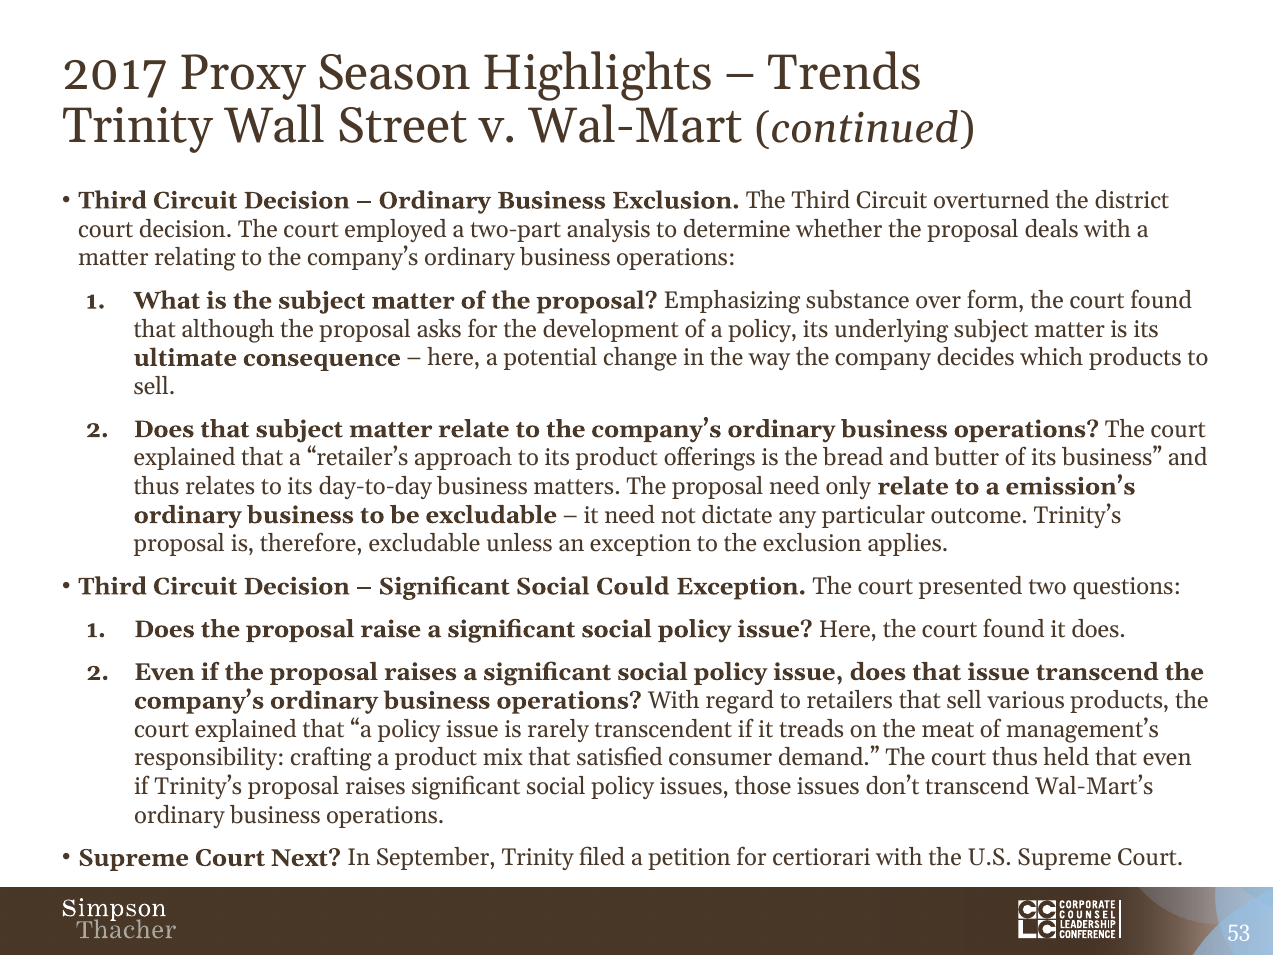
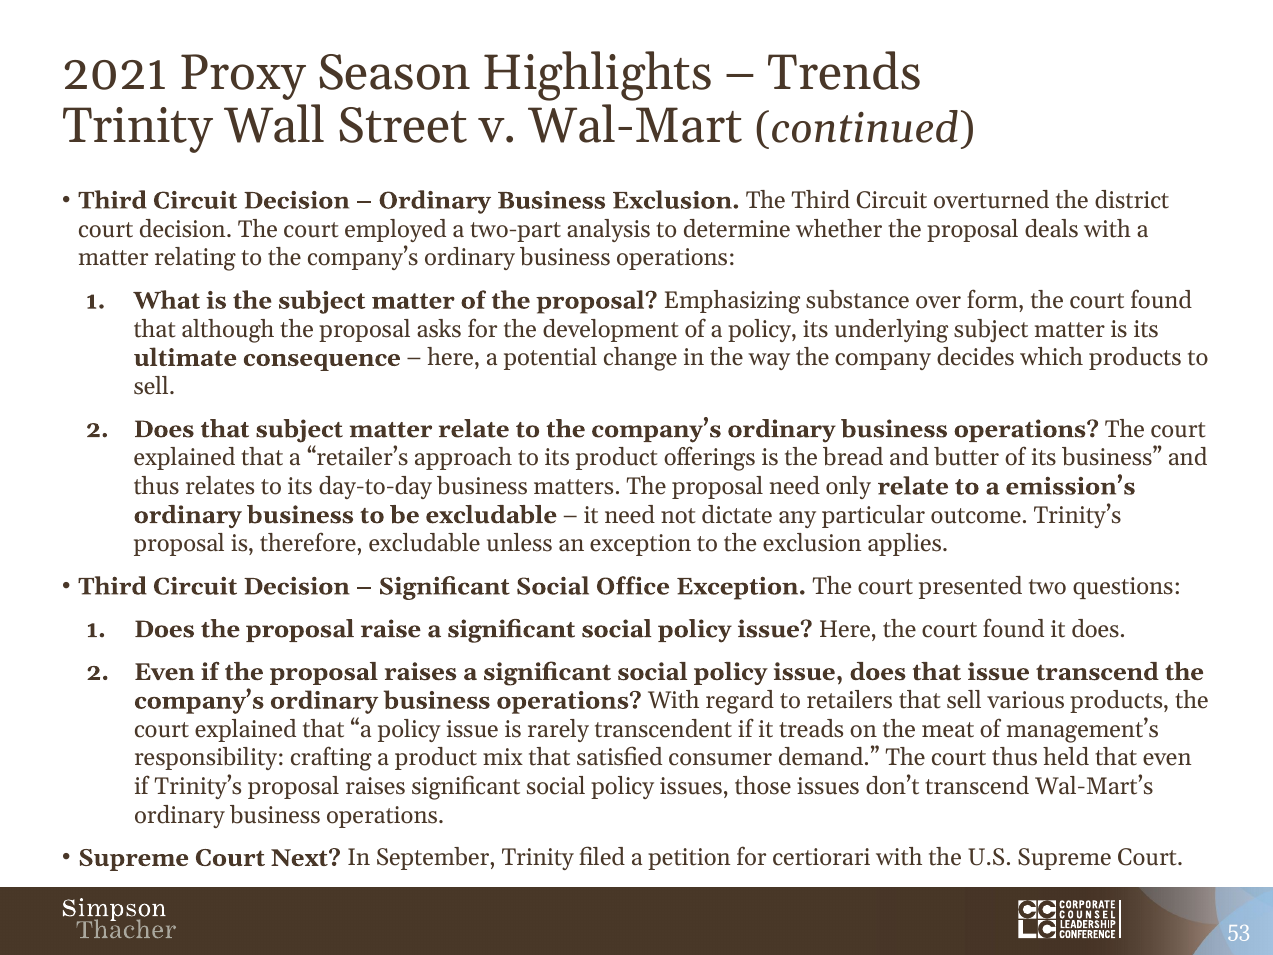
2017: 2017 -> 2021 (115, 73)
Could: Could -> Office (633, 586)
